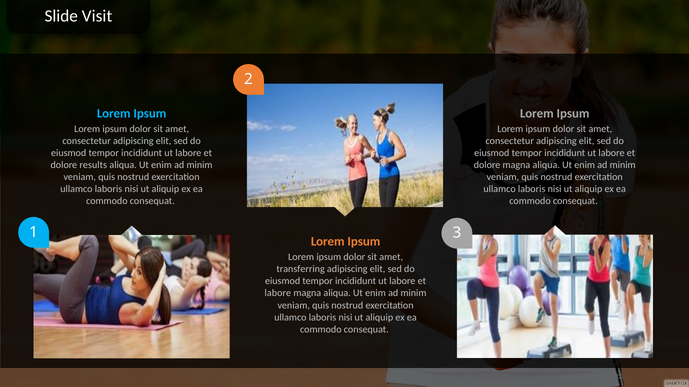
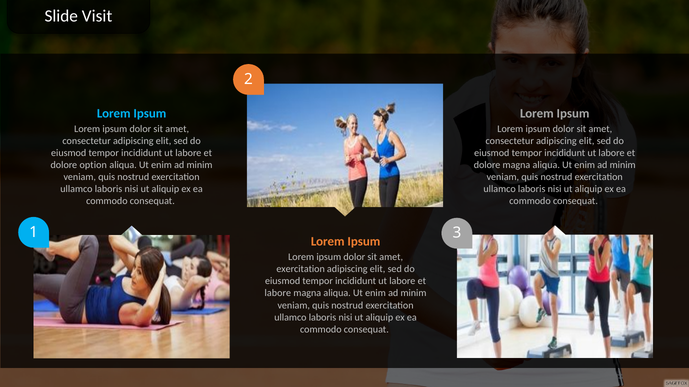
results: results -> option (93, 165)
transferring: transferring -> exercitation (301, 269)
